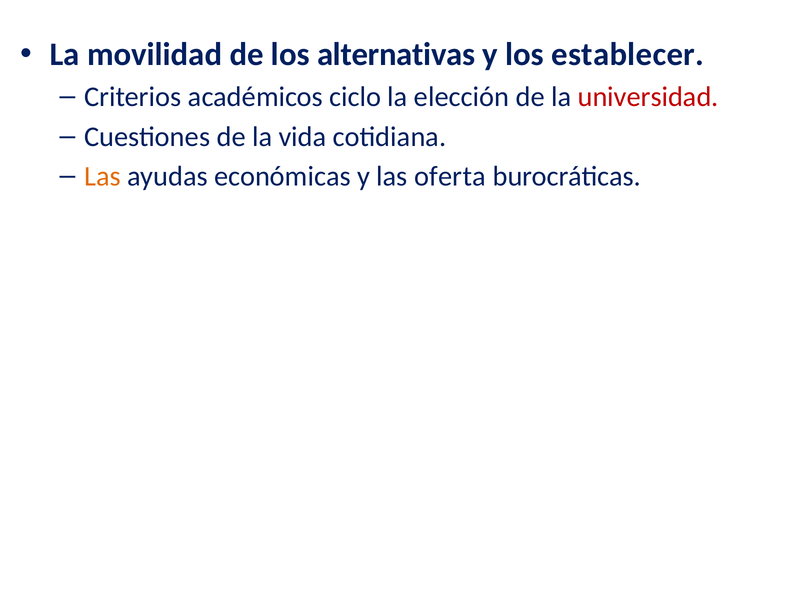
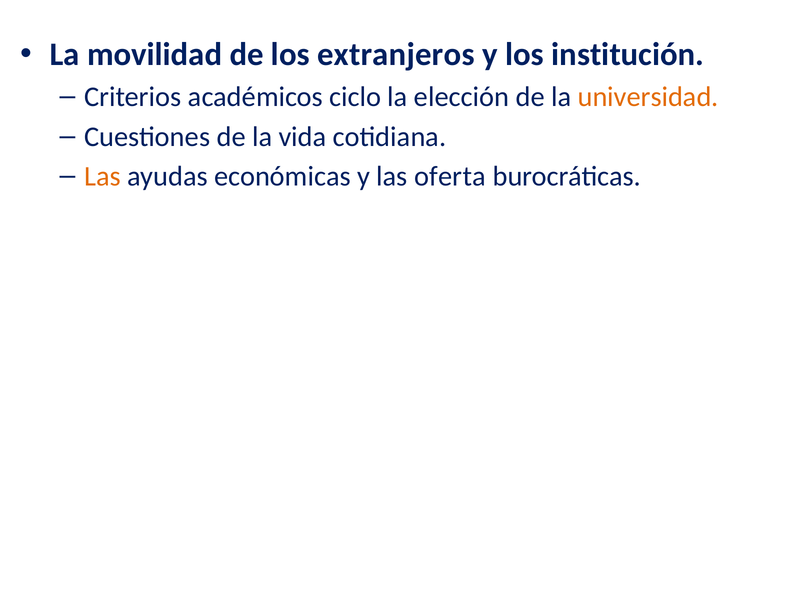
alternativas: alternativas -> extranjeros (396, 55)
establecer: establecer -> institución (628, 55)
universidad colour: red -> orange (648, 97)
